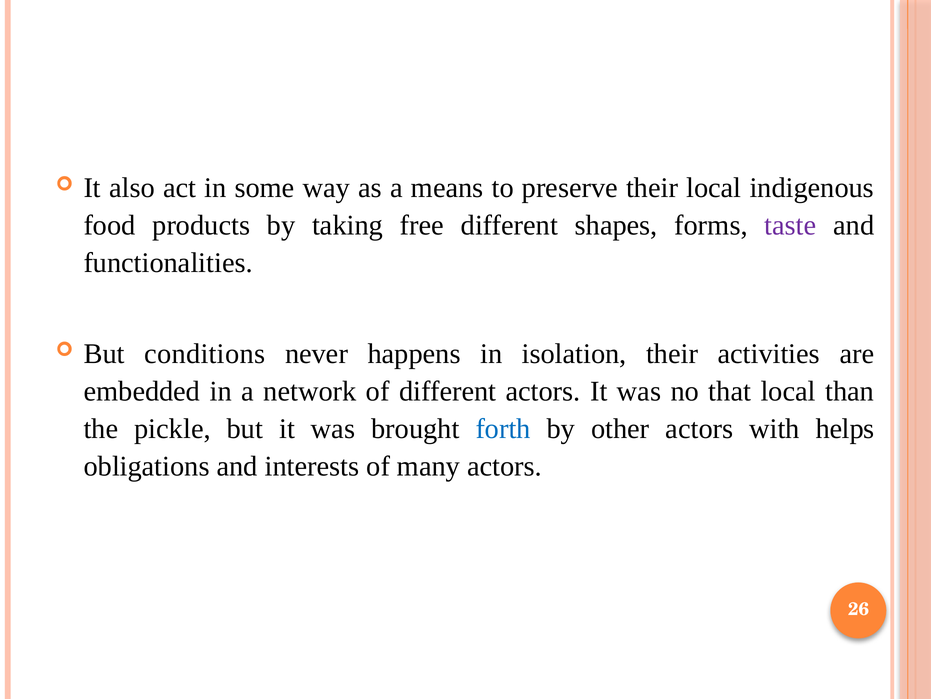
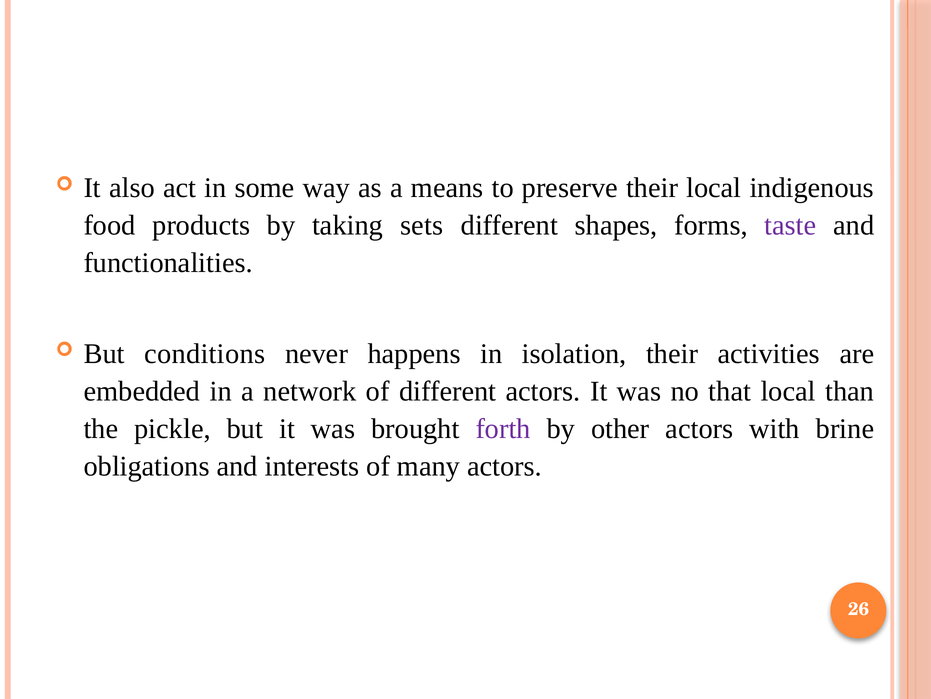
free: free -> sets (422, 225)
forth colour: blue -> purple (503, 428)
helps: helps -> brine (845, 428)
